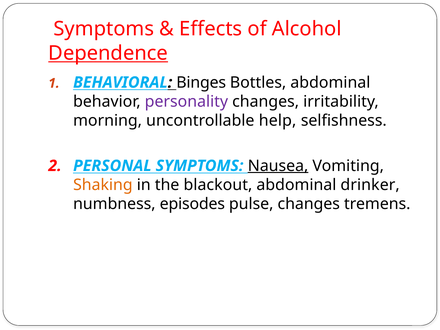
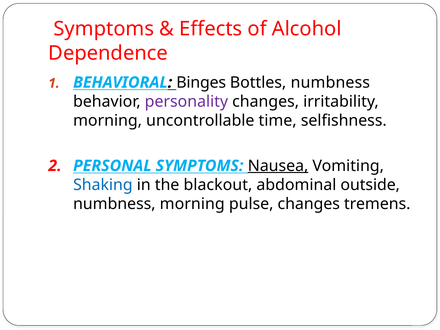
Dependence underline: present -> none (108, 53)
Bottles abdominal: abdominal -> numbness (330, 82)
help: help -> time (278, 121)
Shaking colour: orange -> blue (103, 185)
drinker: drinker -> outside (370, 185)
numbness episodes: episodes -> morning (192, 204)
